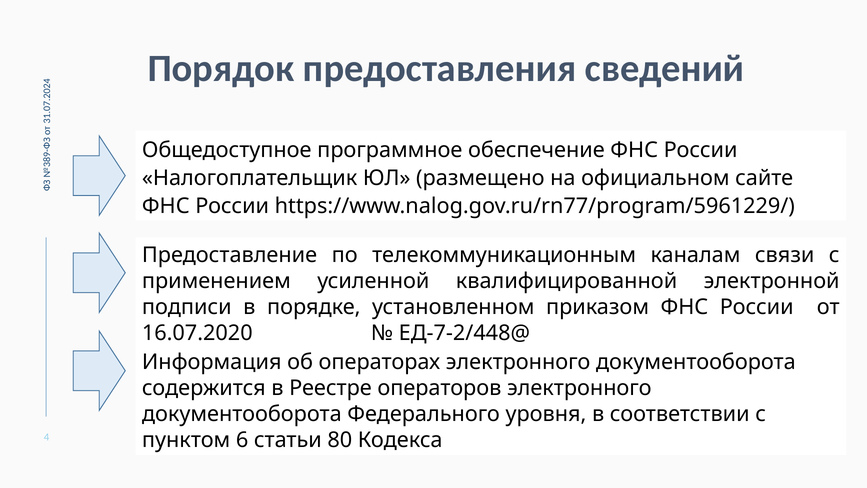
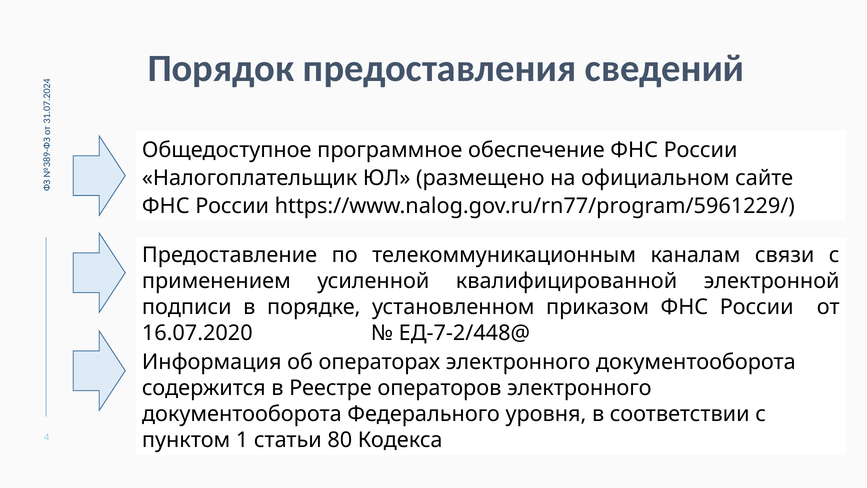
пунктом 6: 6 -> 1 (242, 440)
